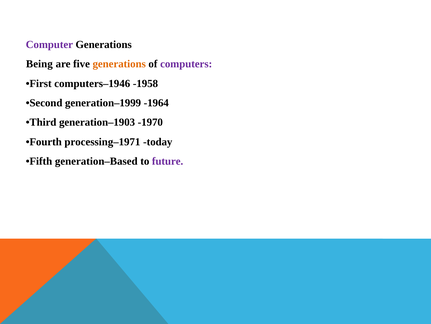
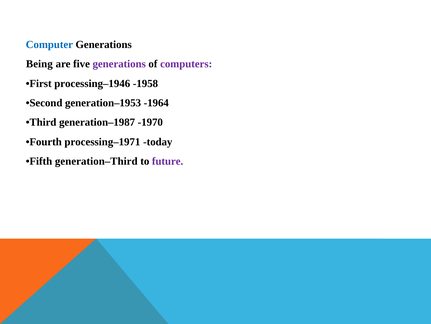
Computer colour: purple -> blue (49, 45)
generations colour: orange -> purple (119, 64)
computers–1946: computers–1946 -> processing–1946 (92, 83)
generation–1999: generation–1999 -> generation–1953 (103, 103)
generation–1903: generation–1903 -> generation–1987 (97, 122)
generation–Based: generation–Based -> generation–Third (96, 161)
